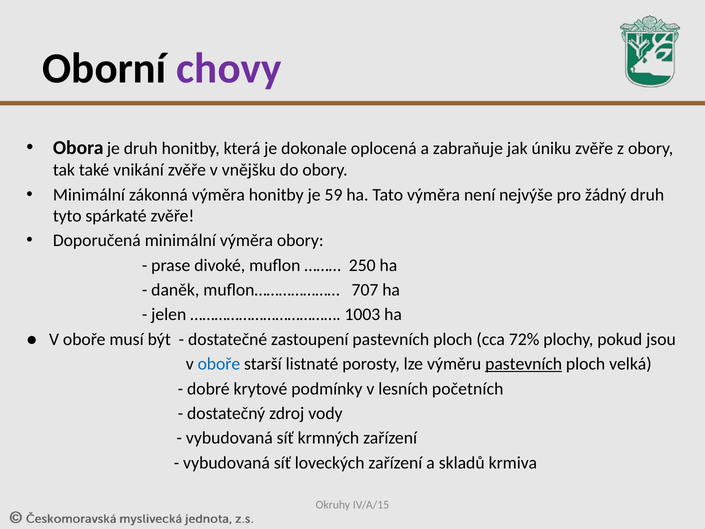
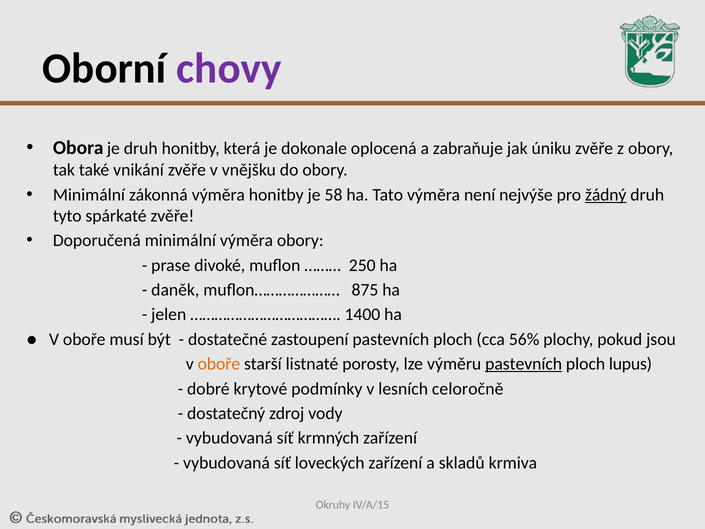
59: 59 -> 58 (334, 195)
žádný underline: none -> present (606, 195)
707: 707 -> 875 (365, 290)
1003: 1003 -> 1400 (362, 314)
72%: 72% -> 56% (524, 339)
oboře colour: blue -> orange (219, 364)
velká: velká -> lupus (630, 364)
početních: početních -> celoročně (468, 389)
